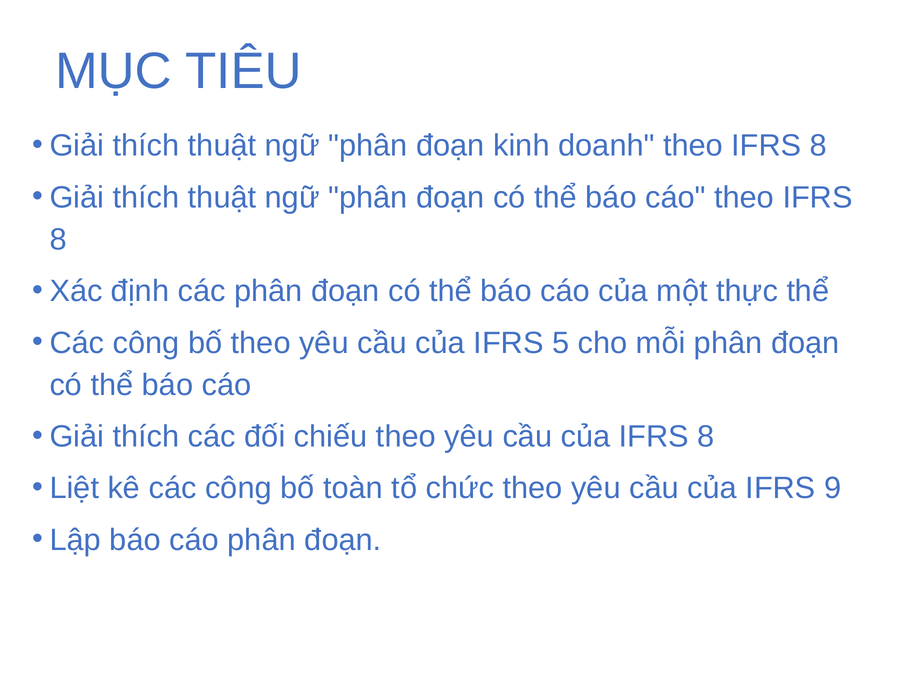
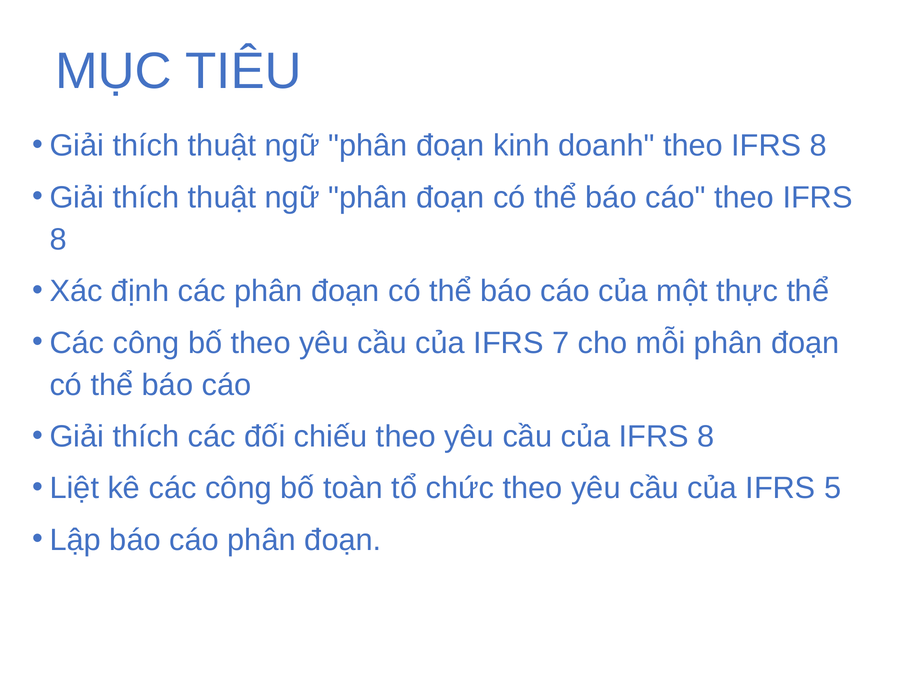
5: 5 -> 7 (561, 343)
9: 9 -> 5 (833, 488)
